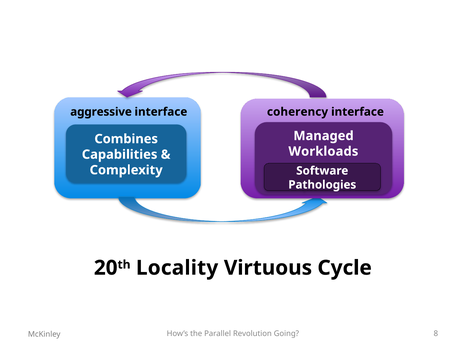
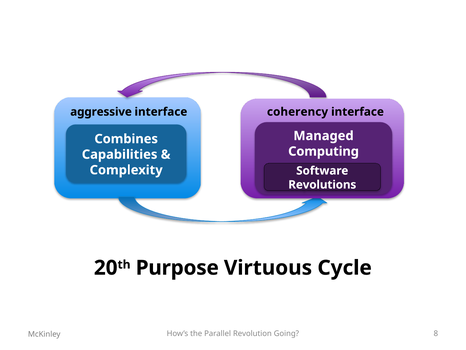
Workloads: Workloads -> Computing (324, 151)
Pathologies: Pathologies -> Revolutions (322, 184)
Locality: Locality -> Purpose (177, 267)
